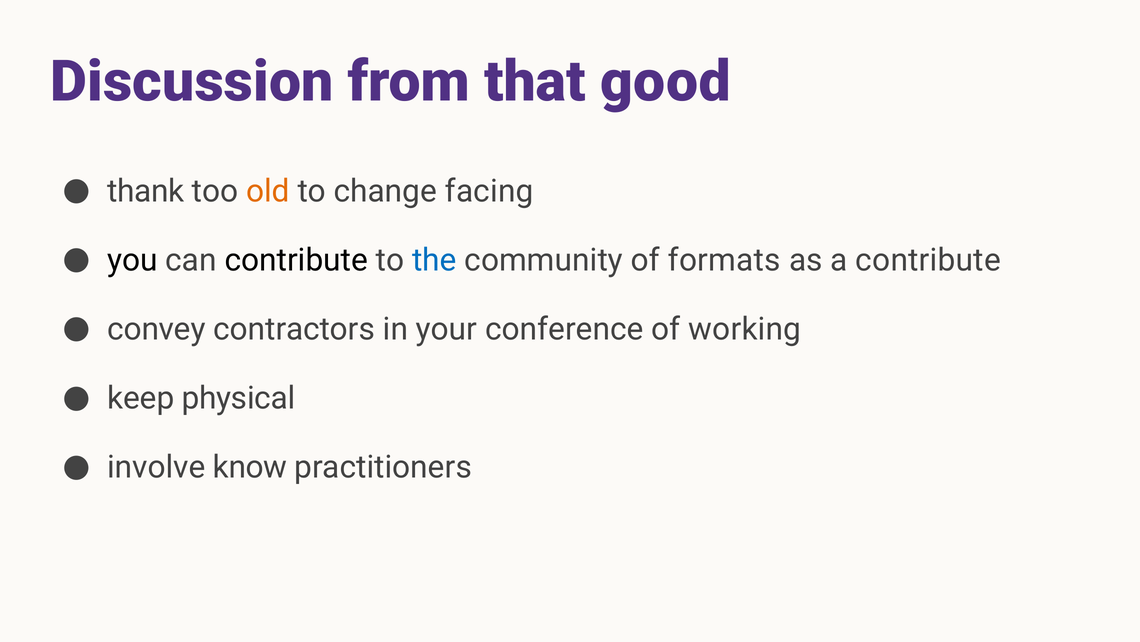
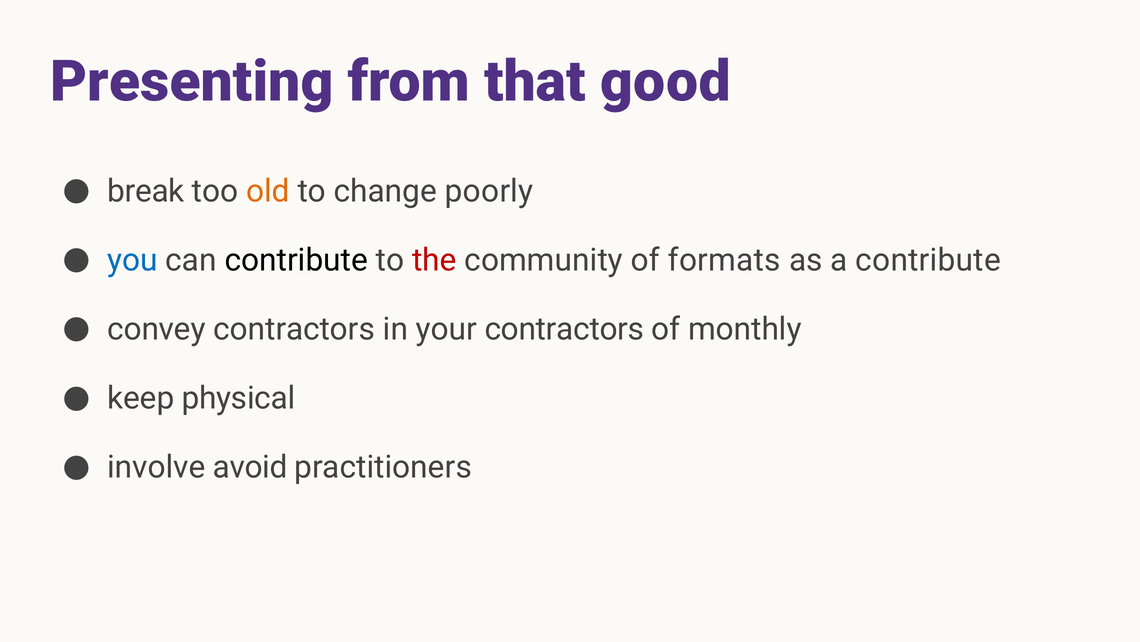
Discussion: Discussion -> Presenting (192, 82)
thank: thank -> break (146, 191)
facing: facing -> poorly (489, 191)
you colour: black -> blue (132, 260)
the colour: blue -> red (434, 260)
your conference: conference -> contractors (564, 329)
working: working -> monthly (745, 329)
know: know -> avoid (250, 467)
